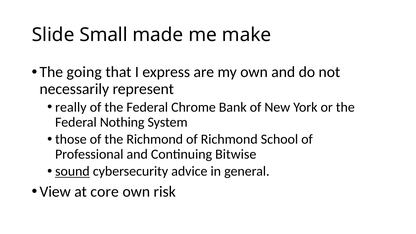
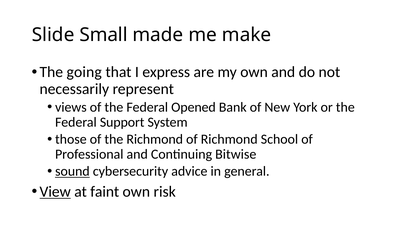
really: really -> views (71, 107)
Chrome: Chrome -> Opened (194, 107)
Nothing: Nothing -> Support (122, 122)
View underline: none -> present (55, 192)
core: core -> faint (105, 192)
